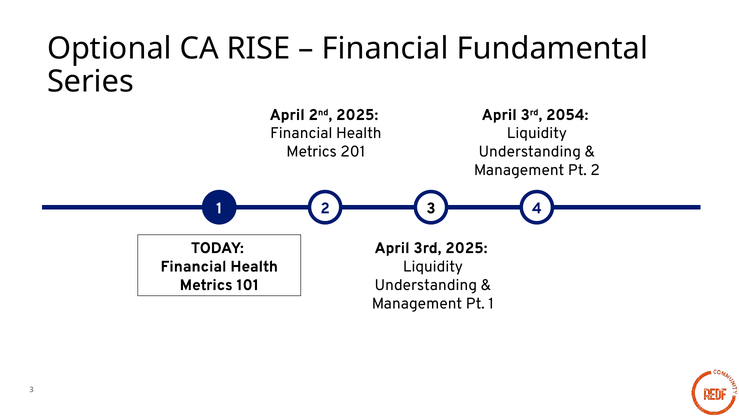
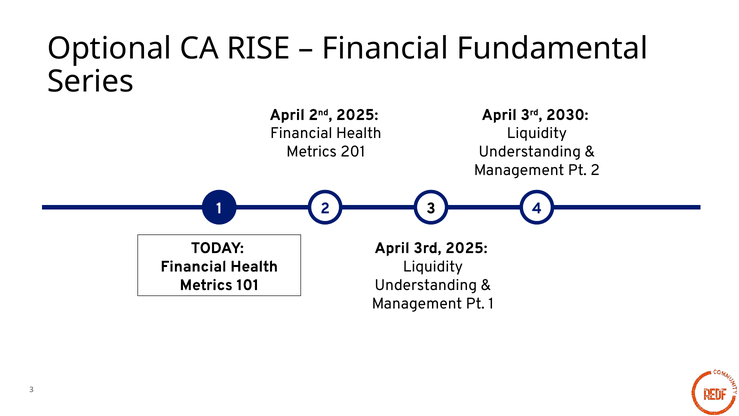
2054: 2054 -> 2030 (567, 115)
